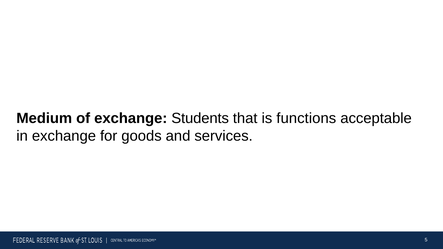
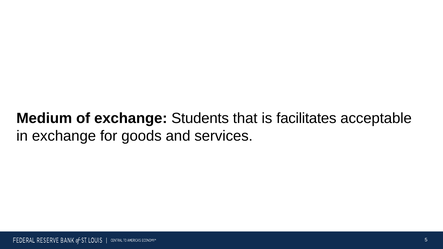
functions: functions -> facilitates (306, 118)
